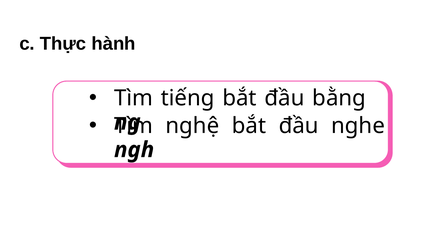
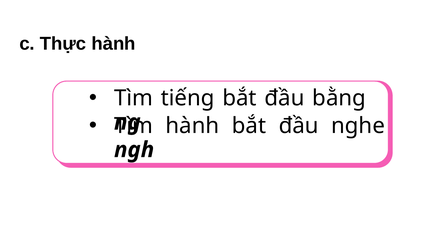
nghệ: nghệ -> hành (192, 125)
